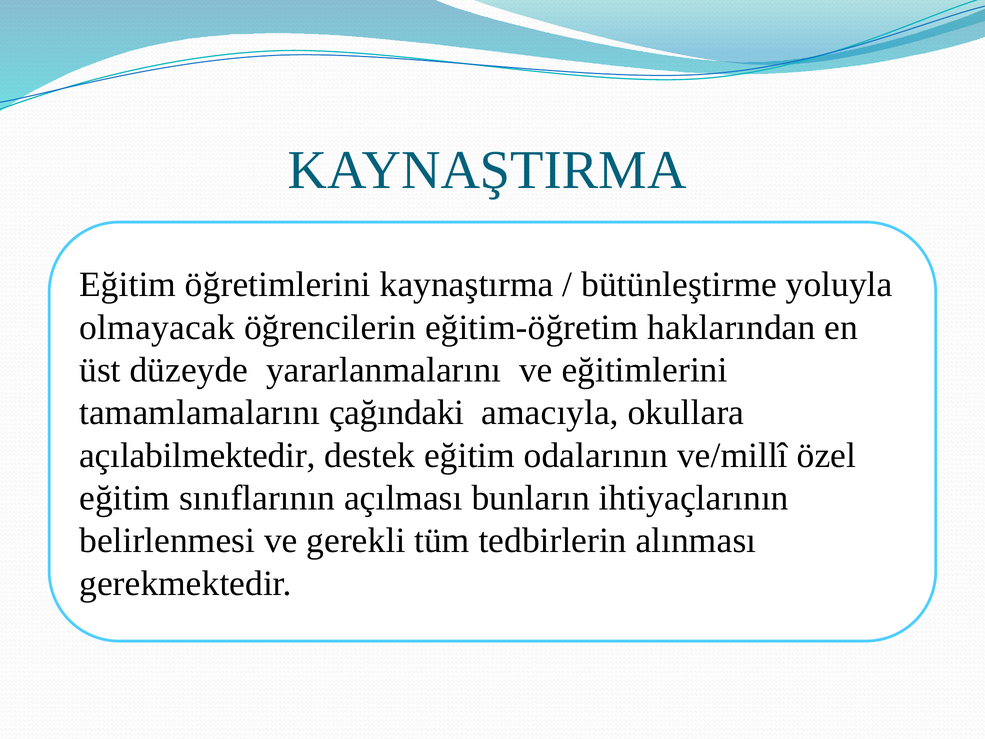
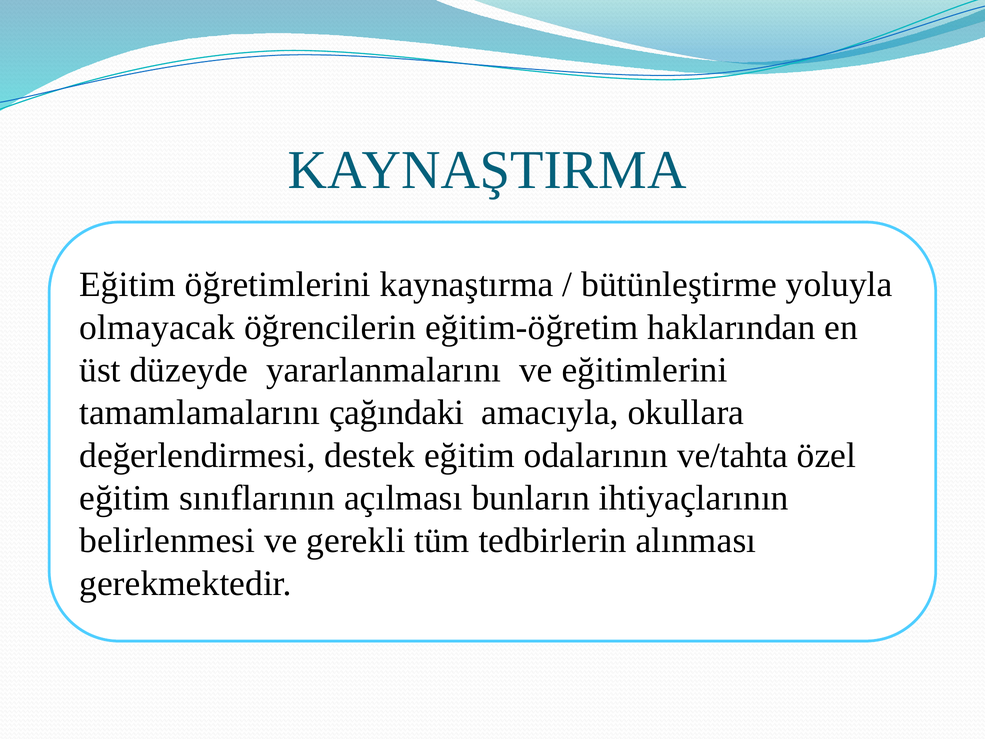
açılabilmektedir: açılabilmektedir -> değerlendirmesi (197, 455)
ve/millî: ve/millî -> ve/tahta (733, 455)
